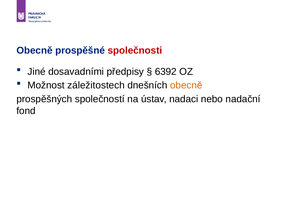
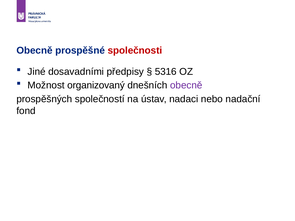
6392: 6392 -> 5316 (166, 72)
záležitostech: záležitostech -> organizovaný (96, 85)
obecně colour: orange -> purple (186, 85)
